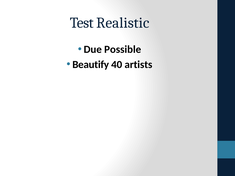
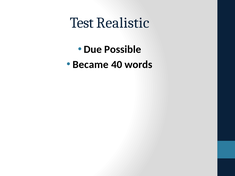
Beautify: Beautify -> Became (91, 65)
artists: artists -> words (138, 65)
